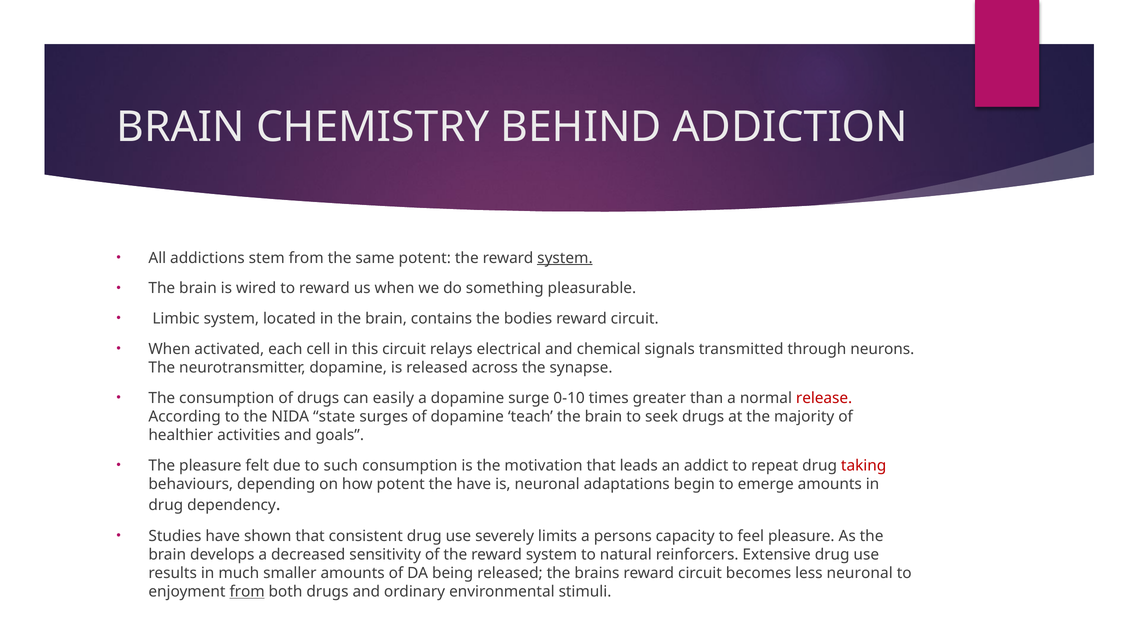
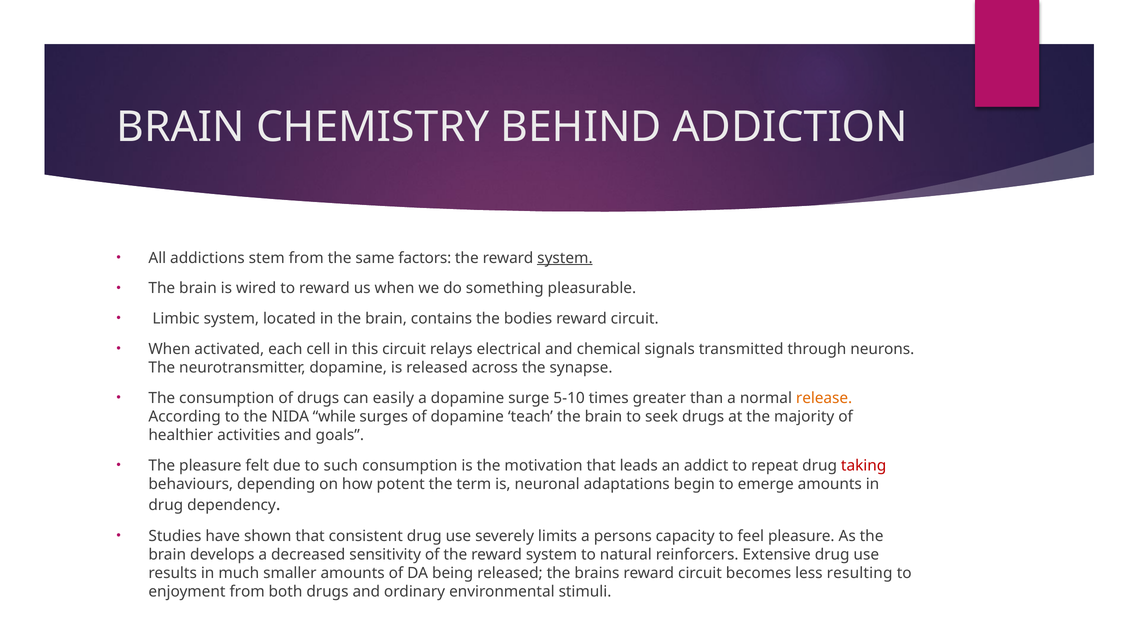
same potent: potent -> factors (425, 258)
0-10: 0-10 -> 5-10 (569, 398)
release colour: red -> orange (824, 398)
state: state -> while (334, 417)
the have: have -> term (474, 484)
less neuronal: neuronal -> resulting (860, 573)
from underline: present -> none (247, 591)
